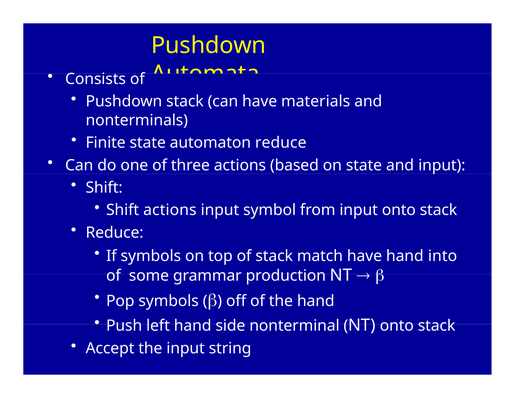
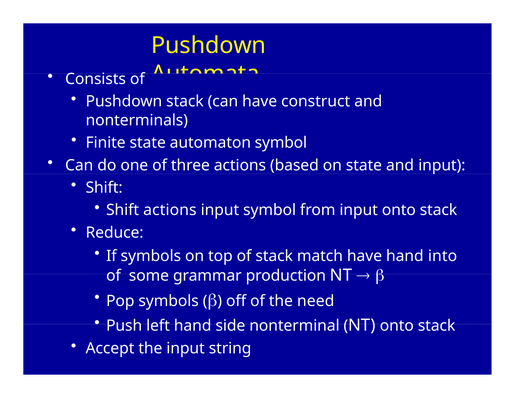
materials: materials -> construct (316, 101)
automaton reduce: reduce -> symbol (281, 143)
the hand: hand -> need (316, 301)
